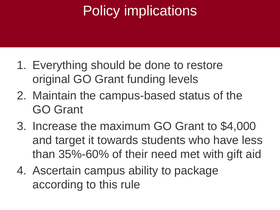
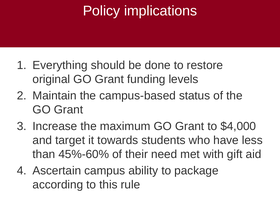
35%-60%: 35%-60% -> 45%-60% (84, 154)
